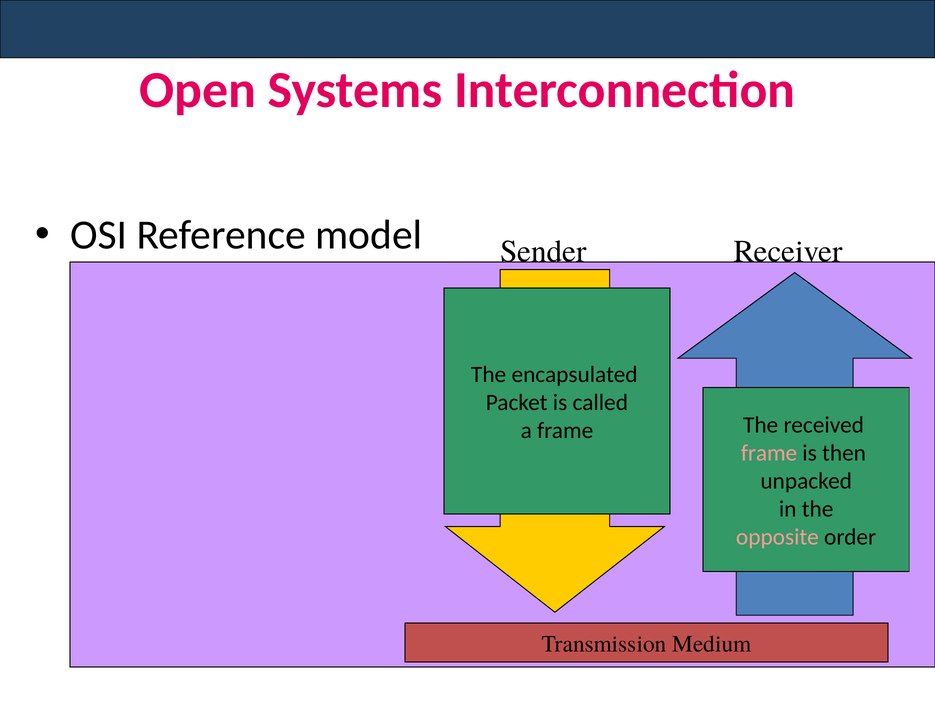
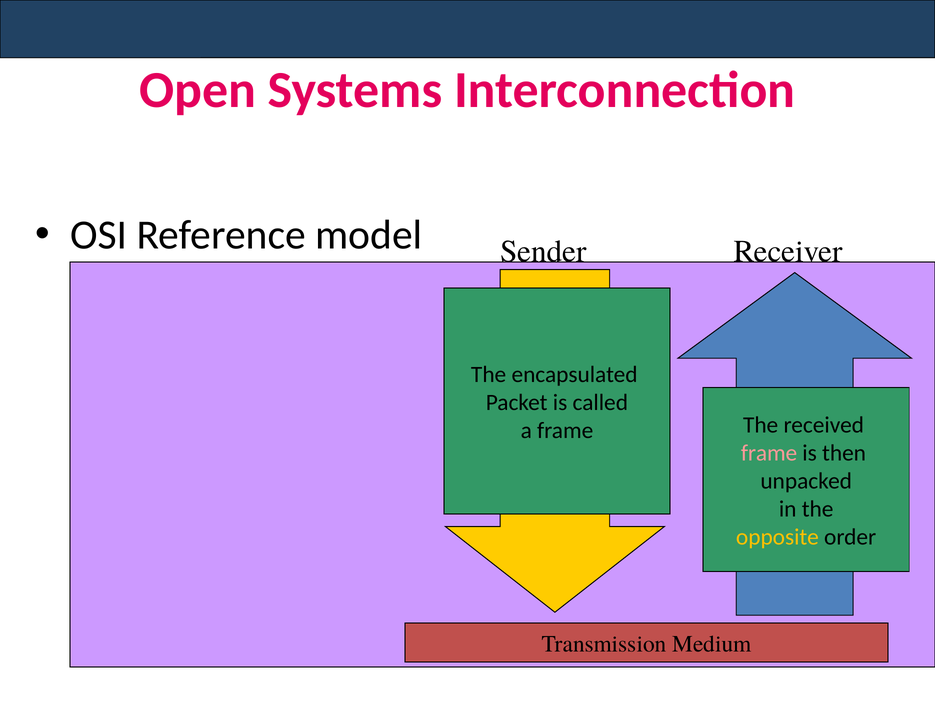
opposite colour: pink -> yellow (777, 537)
